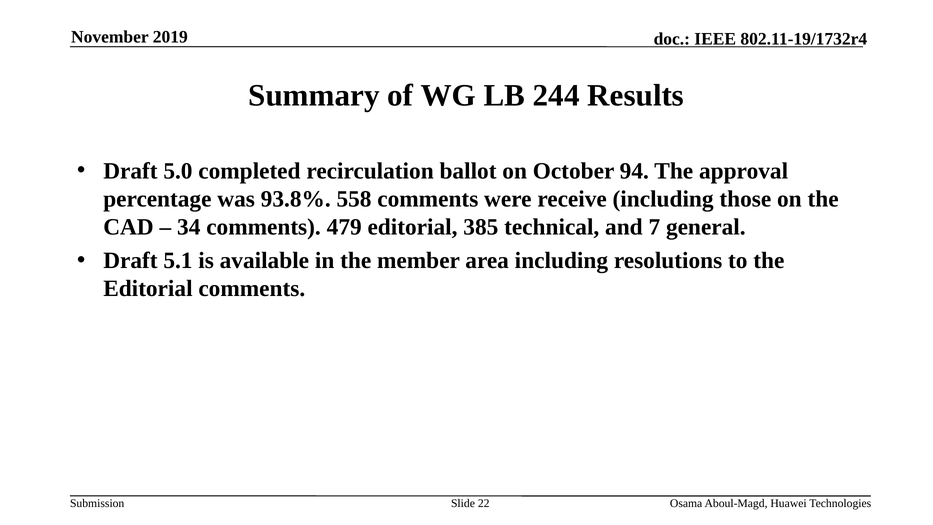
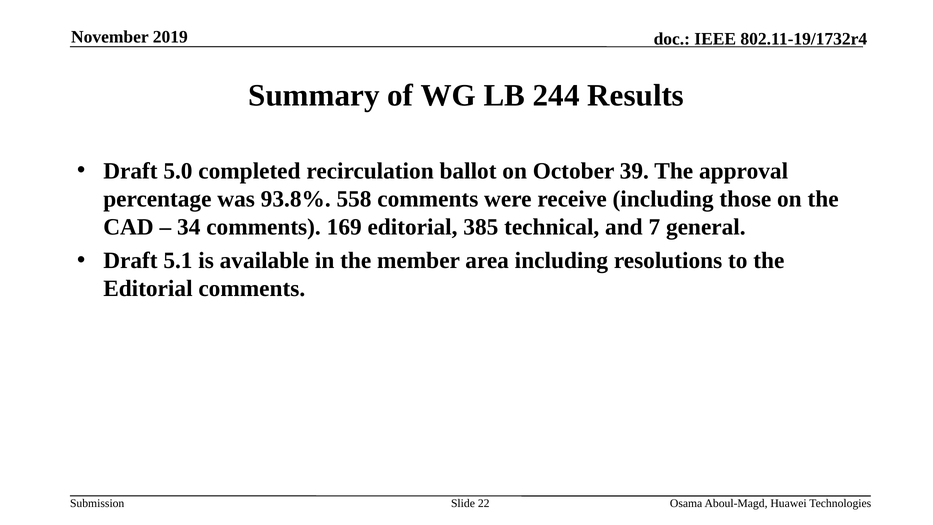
94: 94 -> 39 (634, 171)
479: 479 -> 169 (344, 227)
